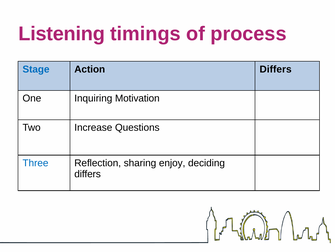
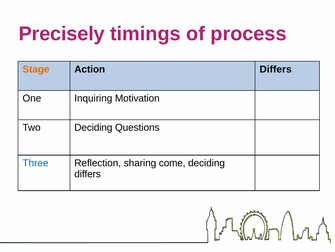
Listening: Listening -> Precisely (62, 34)
Stage colour: blue -> orange (36, 69)
Two Increase: Increase -> Deciding (93, 127)
enjoy: enjoy -> come (172, 163)
